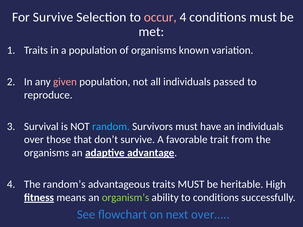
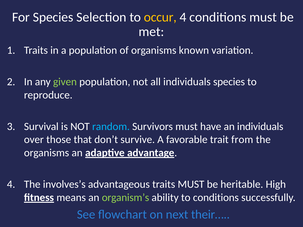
For Survive: Survive -> Species (53, 17)
occur colour: pink -> yellow (160, 17)
given colour: pink -> light green (65, 82)
individuals passed: passed -> species (229, 82)
random’s: random’s -> involves’s (64, 185)
over…: over… -> their… (210, 215)
